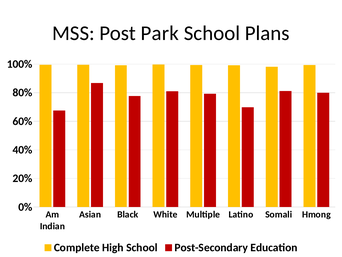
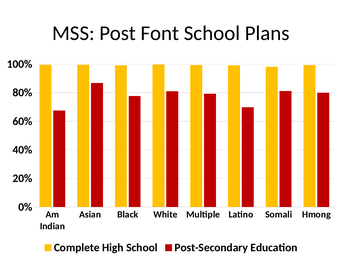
Park: Park -> Font (160, 33)
